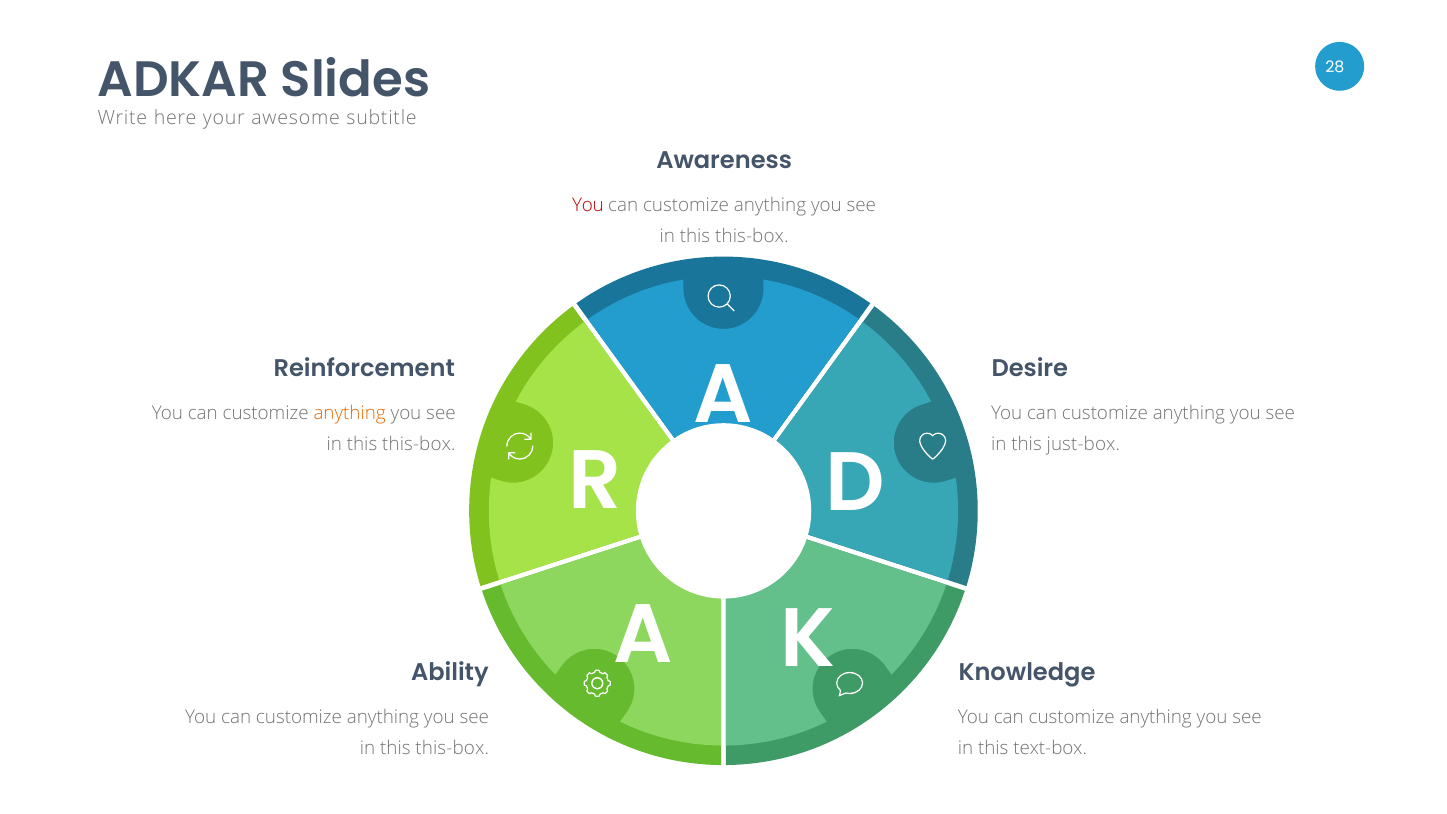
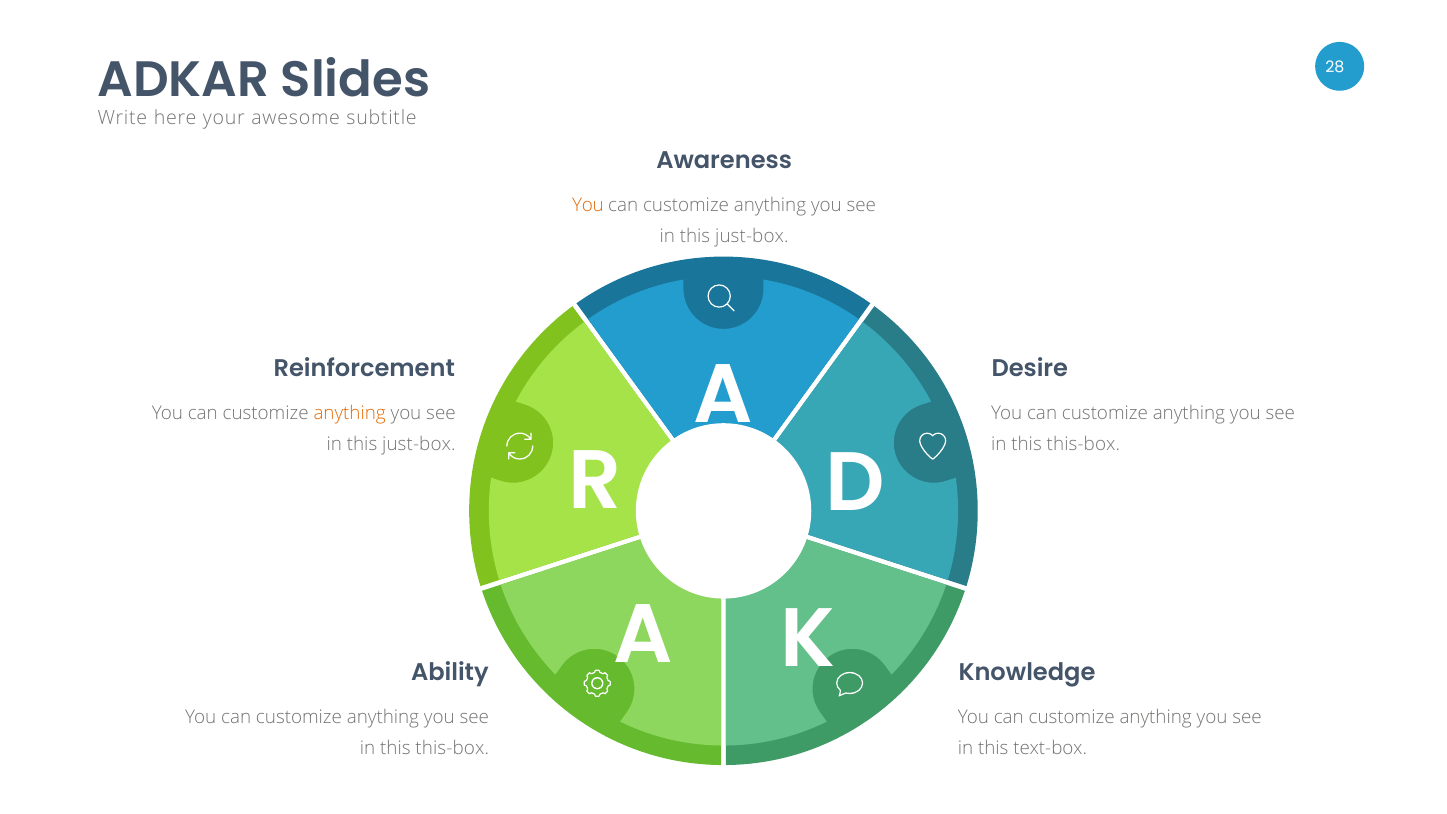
You colour: red -> orange (588, 206)
this-box: this-box -> just-box (752, 237)
this-box: this-box -> just-box (419, 445)
just-box: just-box -> this-box (1083, 445)
